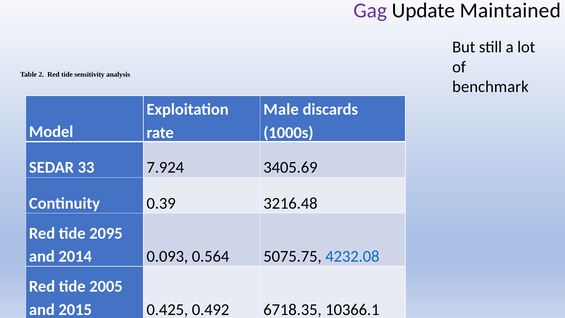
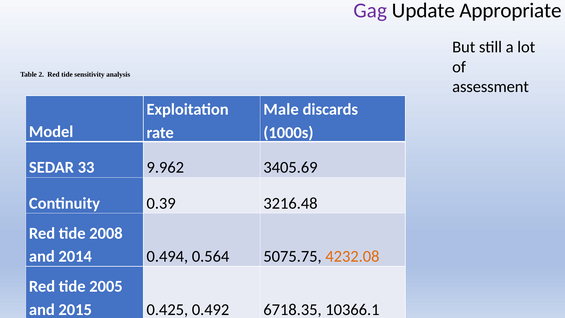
Maintained: Maintained -> Appropriate (511, 11)
benchmark: benchmark -> assessment (491, 87)
7.924: 7.924 -> 9.962 (165, 167)
2095: 2095 -> 2008 (106, 233)
0.093: 0.093 -> 0.494 (167, 256)
4232.08 colour: blue -> orange (352, 256)
